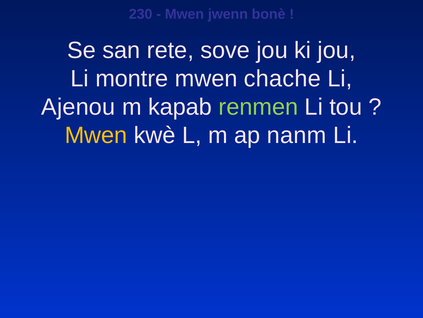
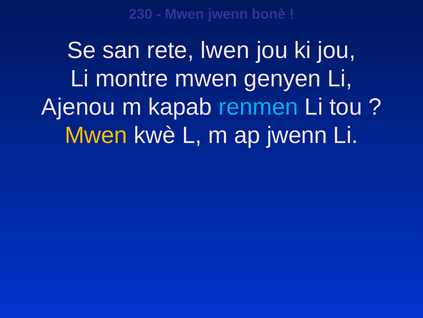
sove: sove -> lwen (225, 50)
chache: chache -> genyen (282, 79)
renmen colour: light green -> light blue (258, 107)
ap nanm: nanm -> jwenn (297, 135)
